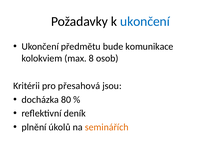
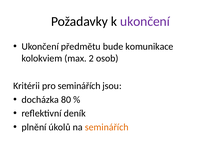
ukončení colour: blue -> purple (145, 21)
8: 8 -> 2 (91, 58)
pro přesahová: přesahová -> seminářích (79, 86)
